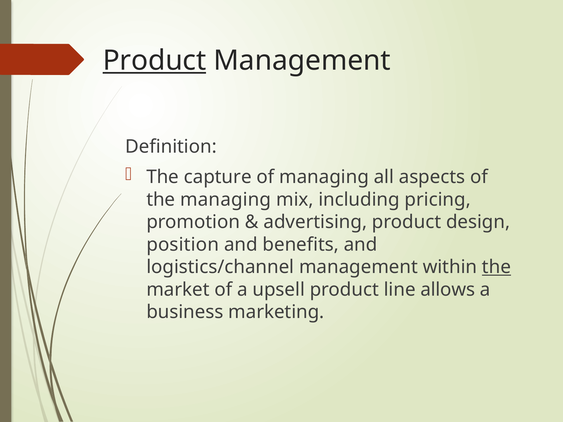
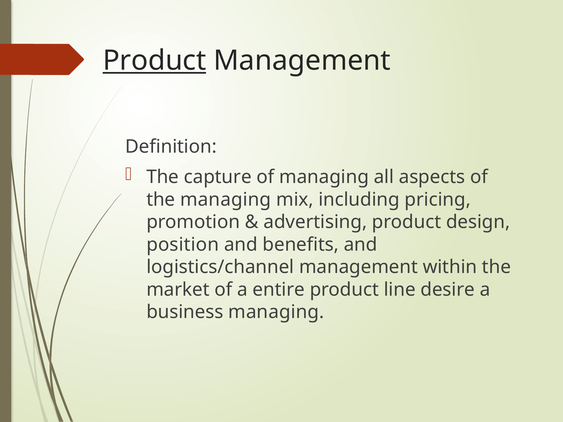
the underline: present -> none (496, 267)
upsell: upsell -> entire (279, 290)
allows: allows -> desire (448, 290)
business marketing: marketing -> managing (276, 312)
